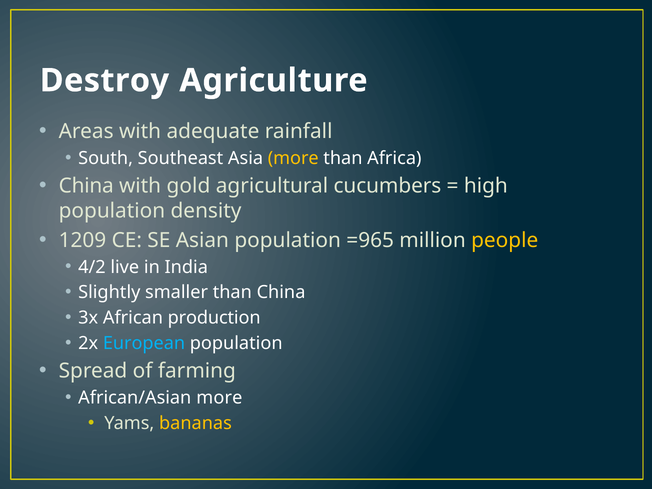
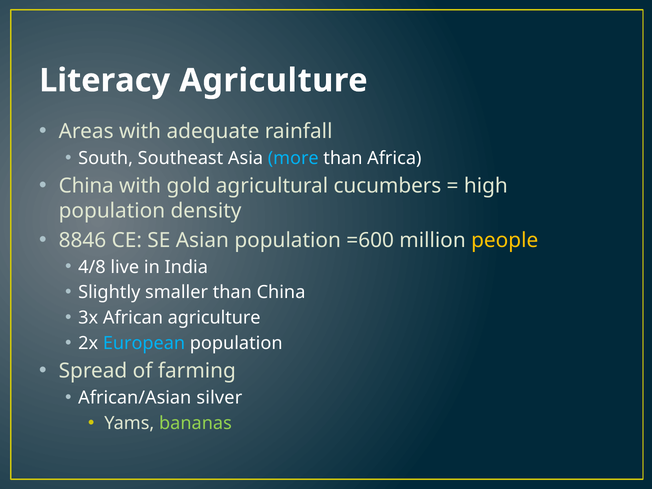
Destroy: Destroy -> Literacy (105, 81)
more colour: yellow -> light blue (293, 158)
1209: 1209 -> 8846 (82, 240)
=965: =965 -> =600 (370, 240)
4/2: 4/2 -> 4/8 (92, 267)
African production: production -> agriculture (214, 318)
African/Asian more: more -> silver (219, 398)
bananas colour: yellow -> light green (195, 423)
